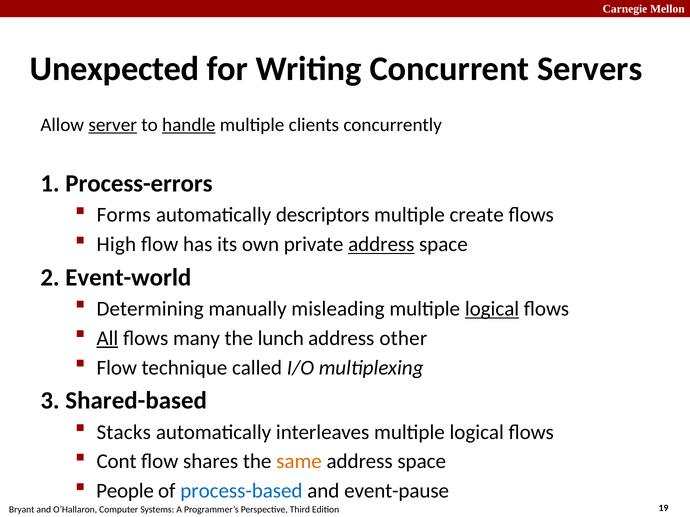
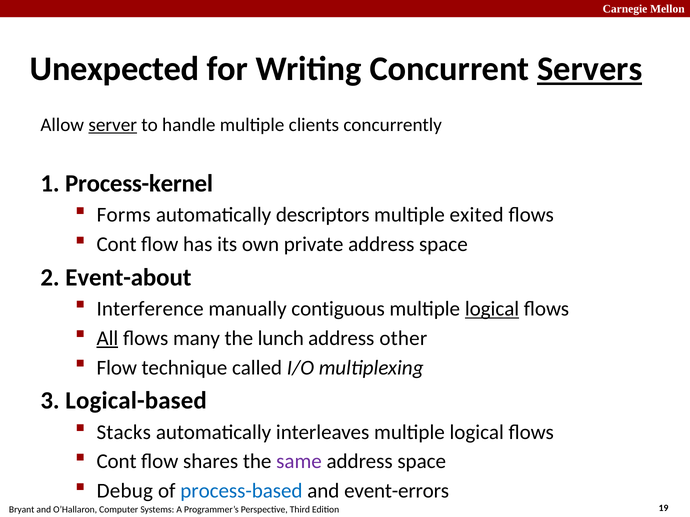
Servers underline: none -> present (590, 69)
handle underline: present -> none (189, 125)
Process-errors: Process-errors -> Process-kernel (139, 184)
create: create -> exited (477, 215)
High: High -> Cont (117, 245)
address underline: present -> none (381, 245)
Event-world: Event-world -> Event-about (128, 278)
Determining: Determining -> Interference (150, 309)
misleading: misleading -> contiguous (338, 309)
Shared-based: Shared-based -> Logical-based (136, 401)
same colour: orange -> purple (299, 462)
People: People -> Debug (125, 491)
event-pause: event-pause -> event-errors (397, 491)
